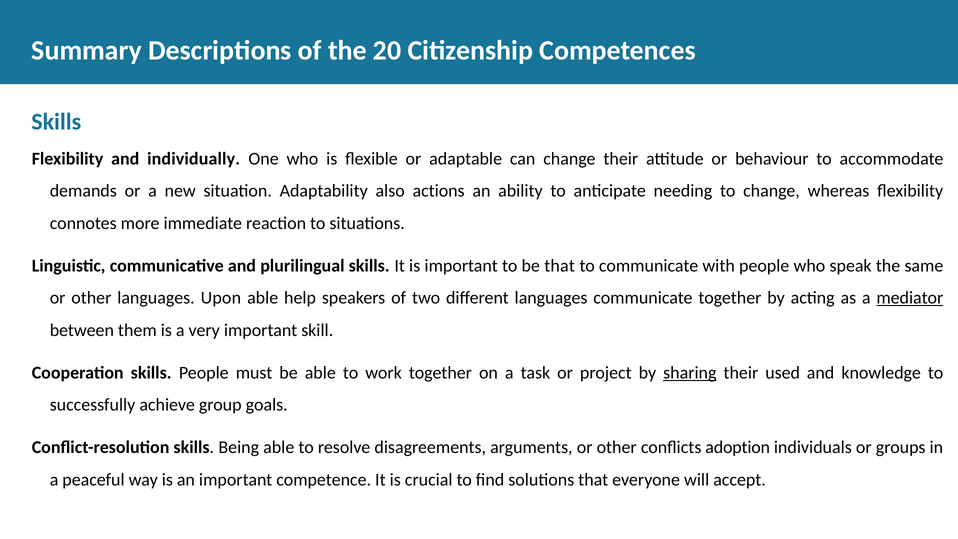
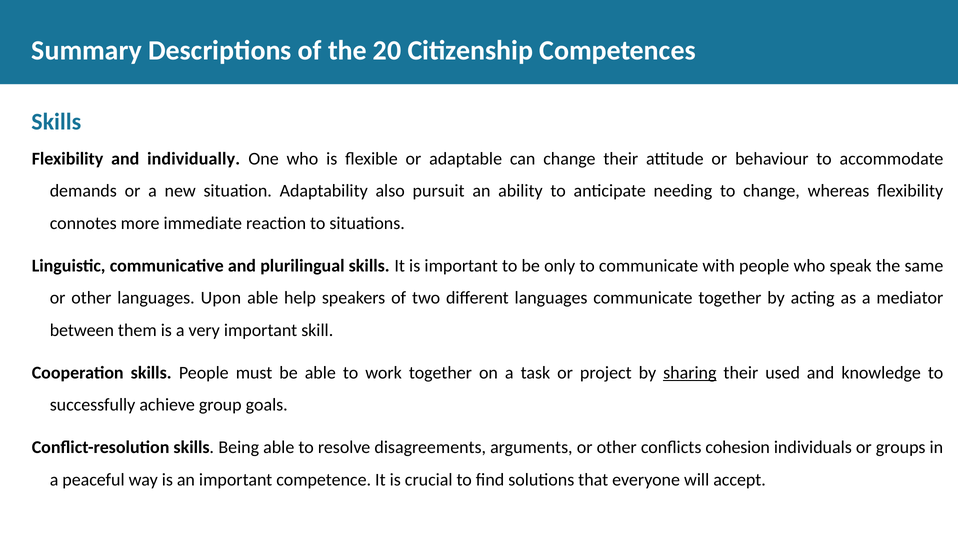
actions: actions -> pursuit (439, 191)
be that: that -> only (560, 266)
mediator underline: present -> none (910, 298)
adoption: adoption -> cohesion (738, 447)
